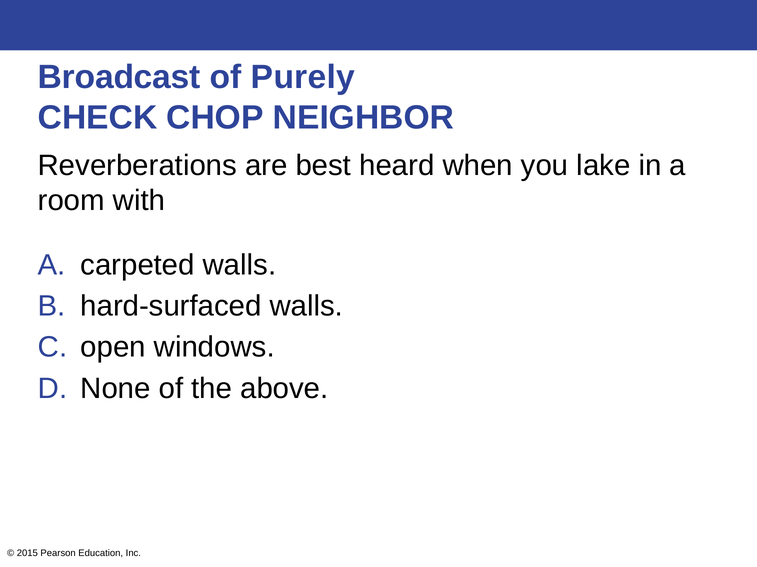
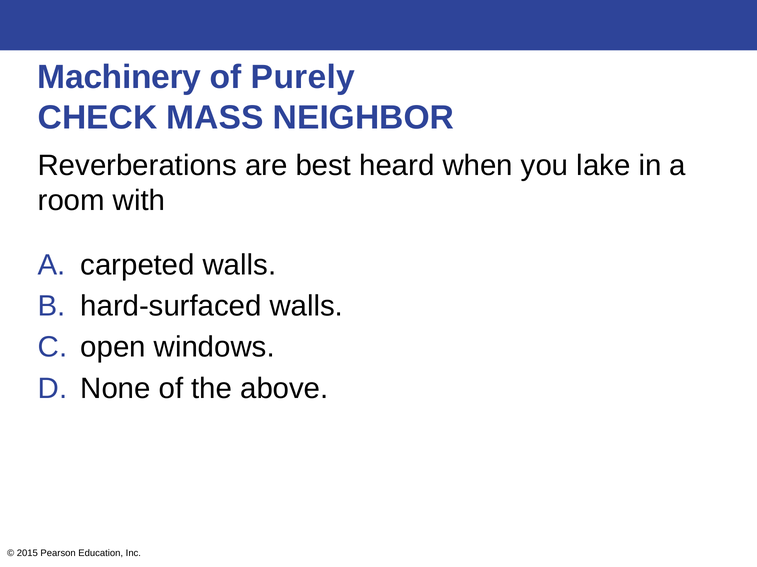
Broadcast: Broadcast -> Machinery (119, 77)
CHOP: CHOP -> MASS (215, 118)
